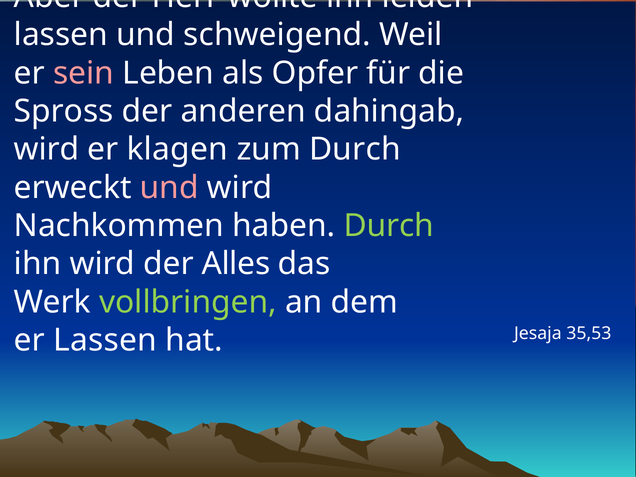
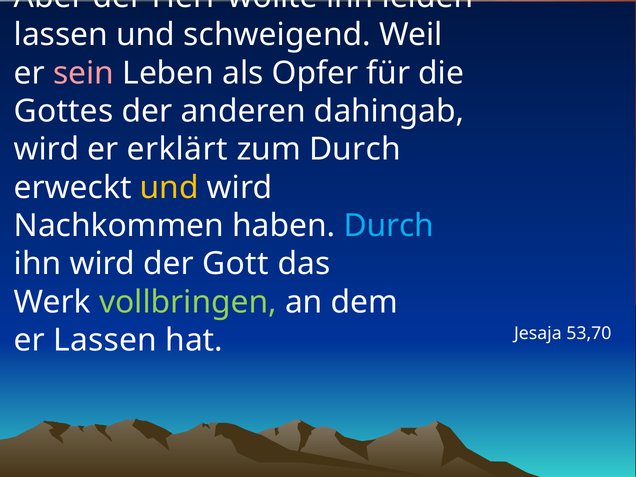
Spross: Spross -> Gottes (64, 111)
klagen: klagen -> erklärt (177, 149)
und colour: pink -> yellow (169, 188)
Durch colour: light green -> light blue (389, 226)
Alles: Alles -> Gott (236, 264)
35,53: 35,53 -> 53,70 (589, 334)
